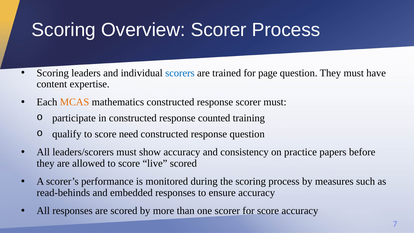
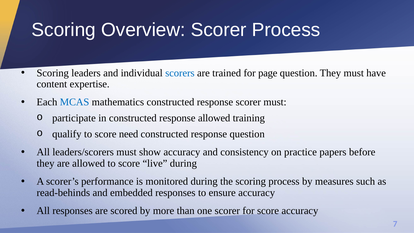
MCAS colour: orange -> blue (75, 102)
response counted: counted -> allowed (214, 118)
live scored: scored -> during (183, 163)
